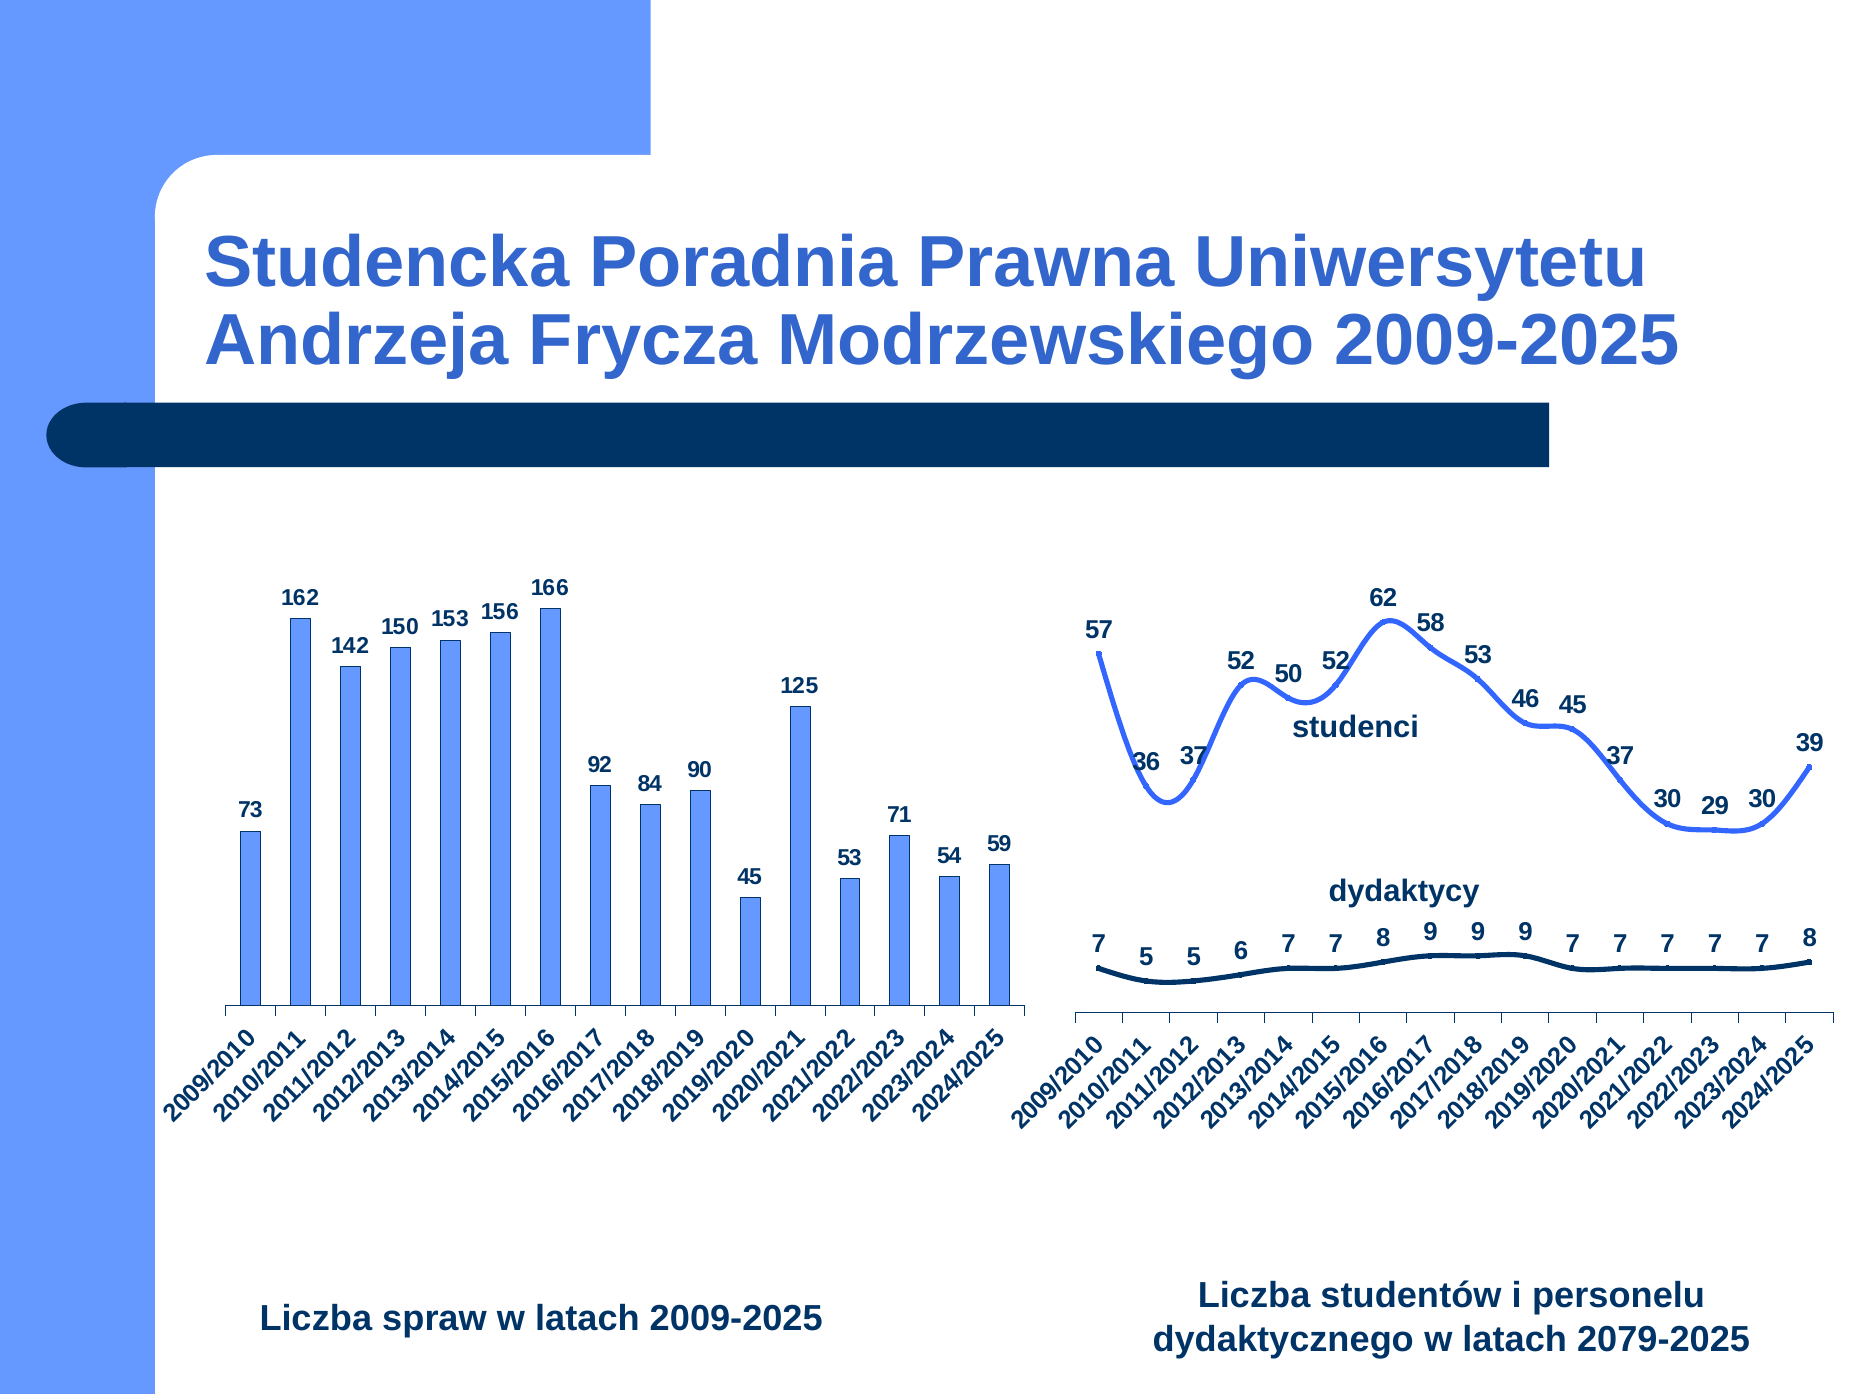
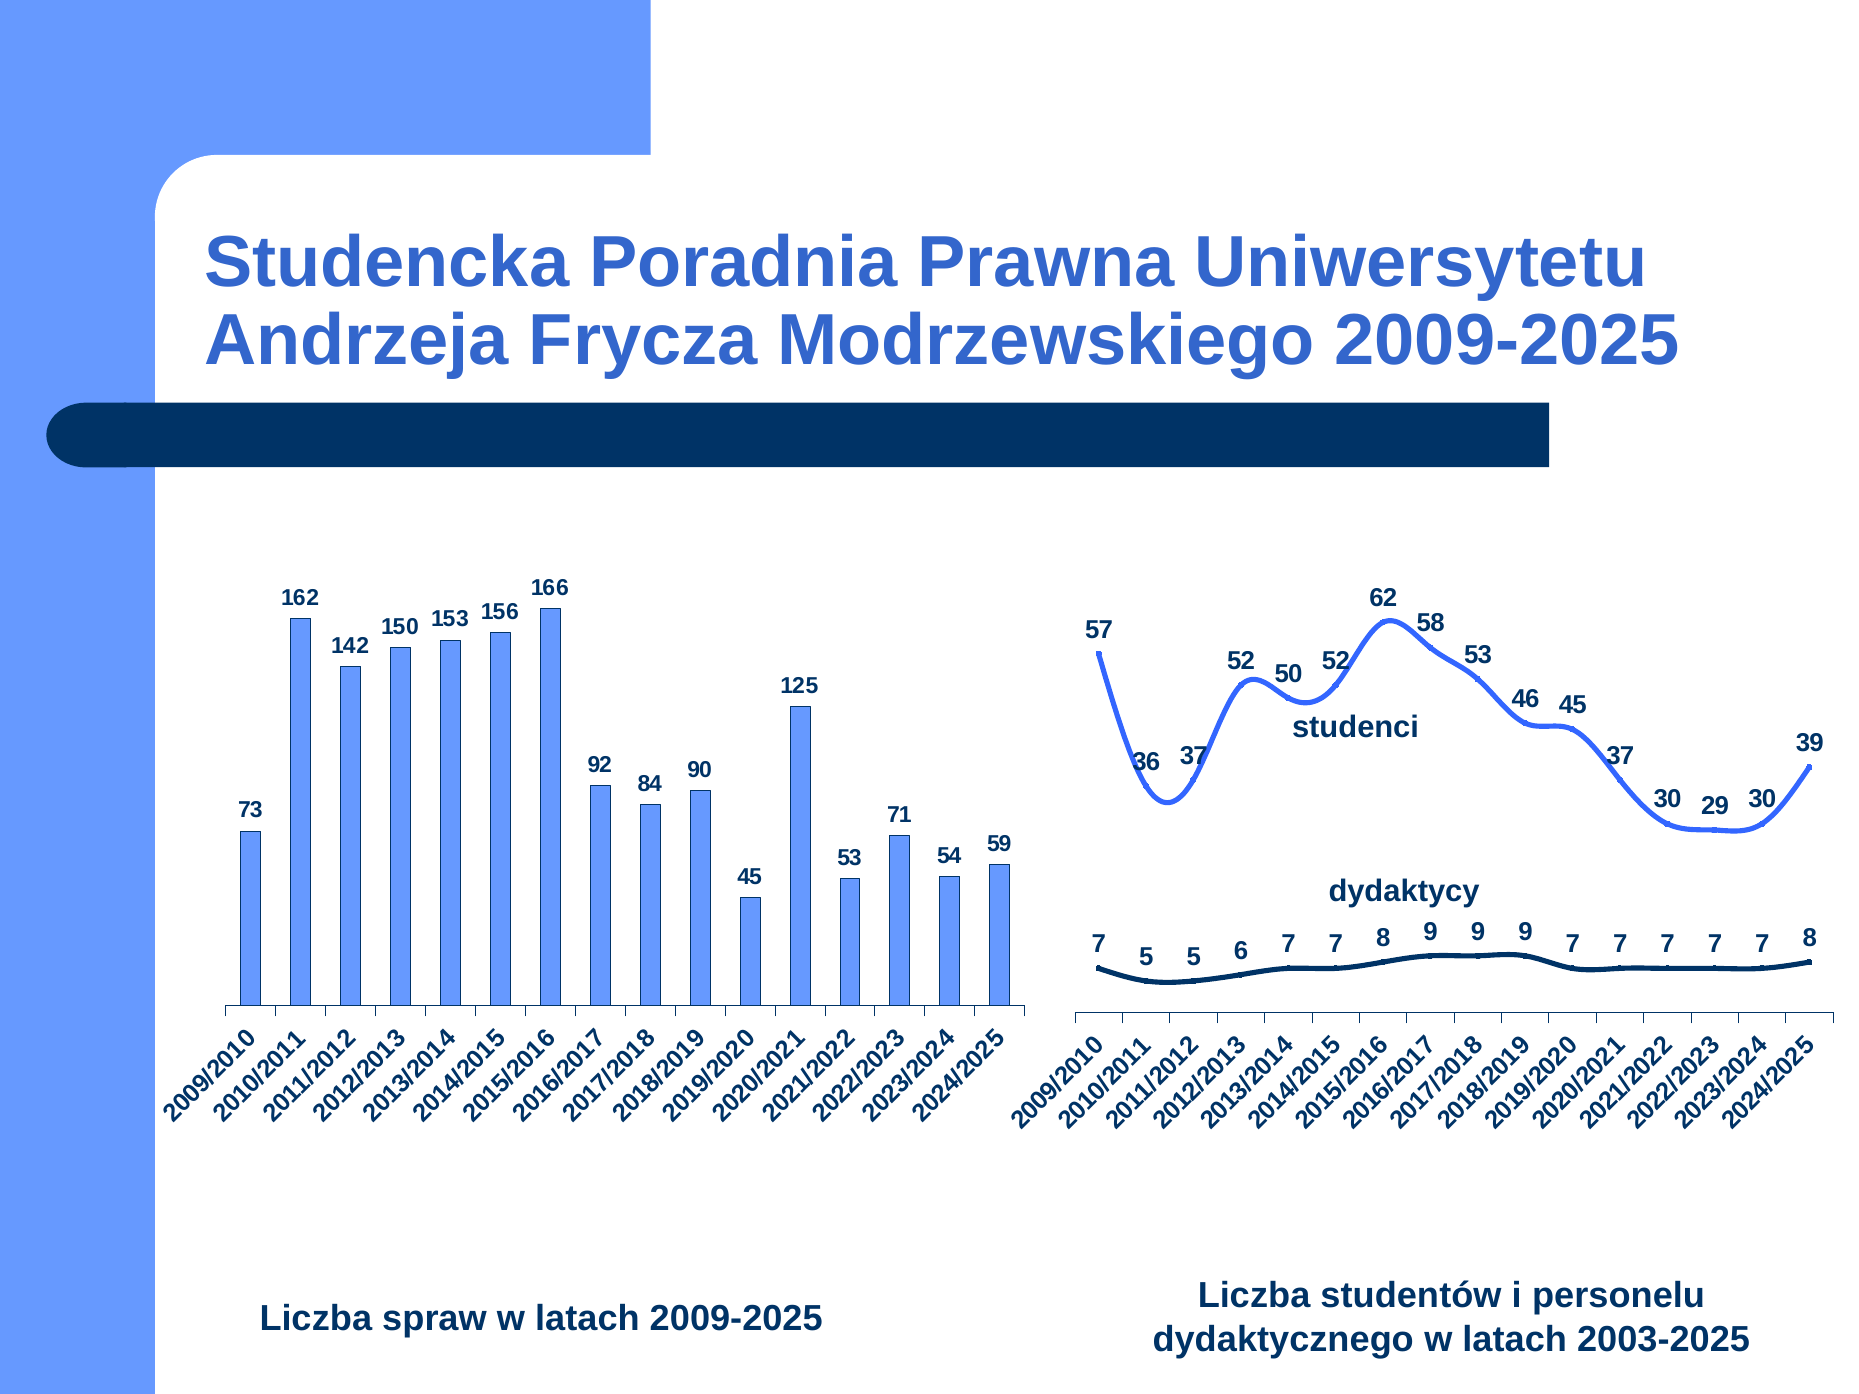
2079-2025: 2079-2025 -> 2003-2025 (1664, 1339)
